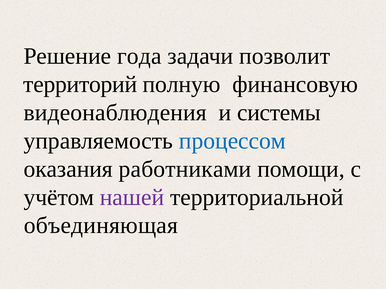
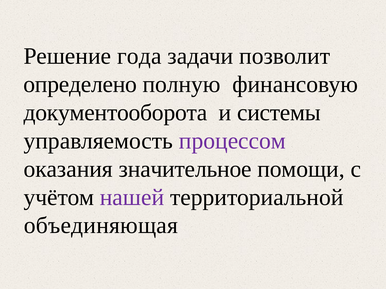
территорий: территорий -> определено (80, 84)
видеонаблюдения: видеонаблюдения -> документооборота (115, 113)
процессом colour: blue -> purple (232, 141)
работниками: работниками -> значительное (185, 169)
